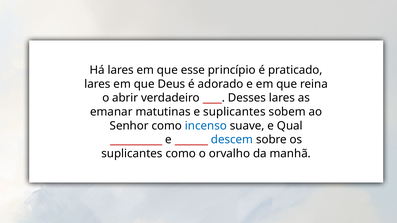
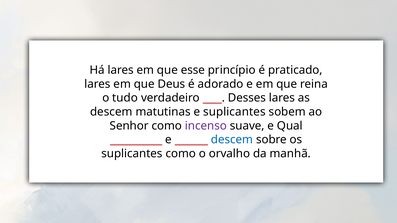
abrir: abrir -> tudo (125, 98)
emanar: emanar -> descem (111, 112)
incenso colour: blue -> purple (206, 126)
